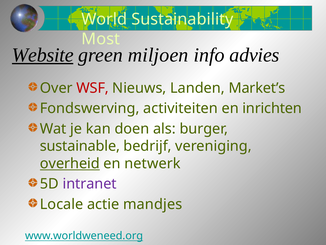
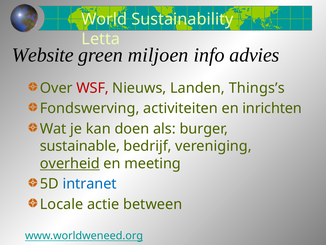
Most: Most -> Letta (101, 39)
Website underline: present -> none (43, 55)
Market’s: Market’s -> Things’s (257, 88)
netwerk: netwerk -> meeting (153, 163)
intranet colour: purple -> blue (90, 184)
mandjes: mandjes -> between (153, 204)
